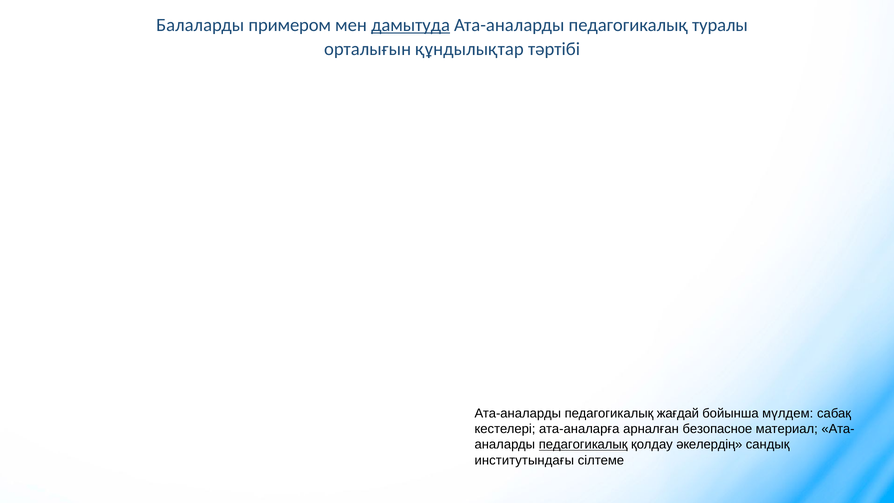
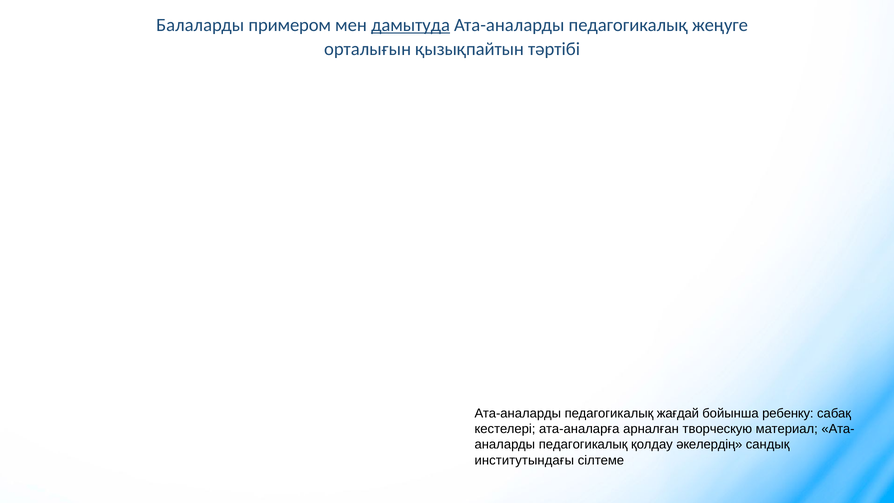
туралы: туралы -> жеңуге (720, 25)
құндылықтар: құндылықтар -> қызықпайтын (470, 49)
мүлдем: мүлдем -> ребенку (788, 413)
безопасное: безопасное -> творческую (717, 429)
педагогикалық underline: present -> none (583, 444)
